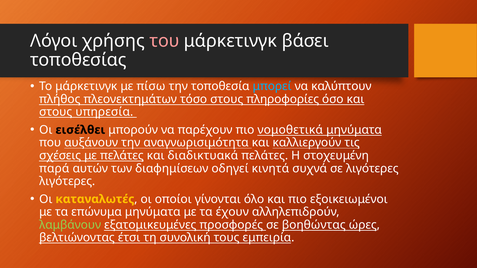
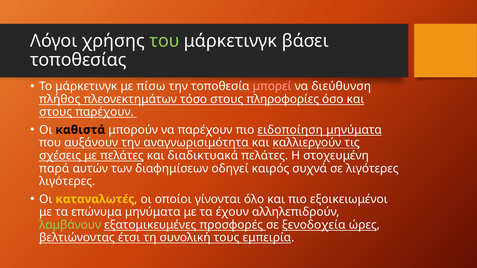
του colour: pink -> light green (164, 41)
μπορεί colour: light blue -> pink (272, 86)
καλύπτουν: καλύπτουν -> διεύθυνση (341, 86)
στους υπηρεσία: υπηρεσία -> παρέχουν (104, 112)
εισέλθει: εισέλθει -> καθιστά (80, 130)
νομοθετικά: νομοθετικά -> ειδοποίηση (290, 130)
κινητά: κινητά -> καιρός (271, 169)
βοηθώντας: βοηθώντας -> ξενοδοχεία (314, 225)
